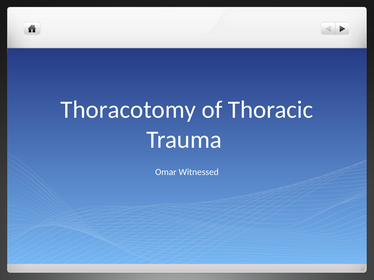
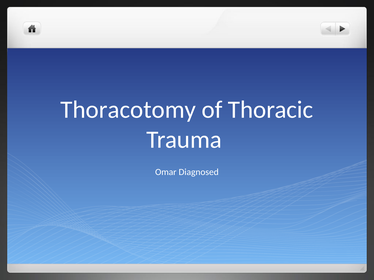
Witnessed: Witnessed -> Diagnosed (199, 172)
